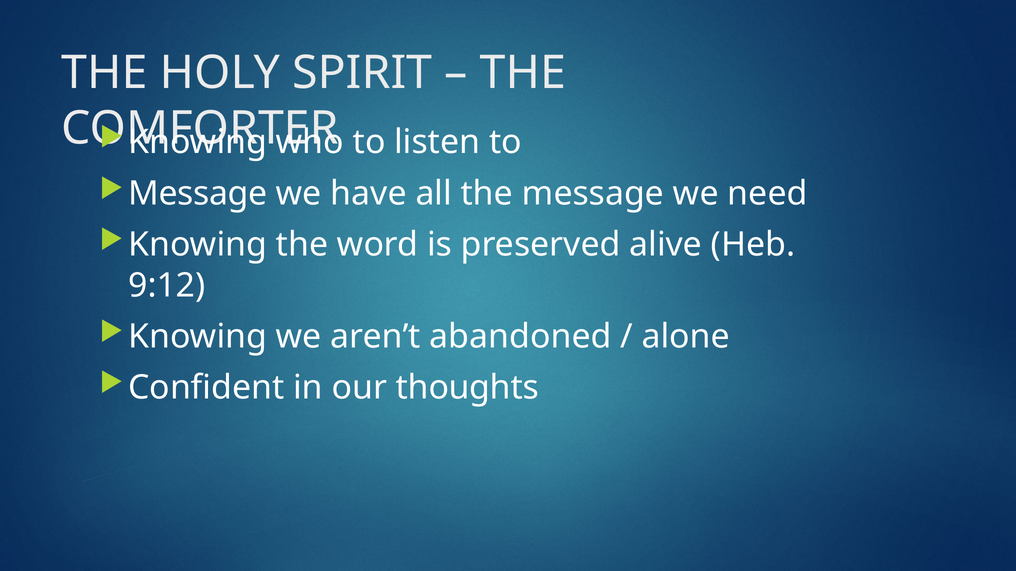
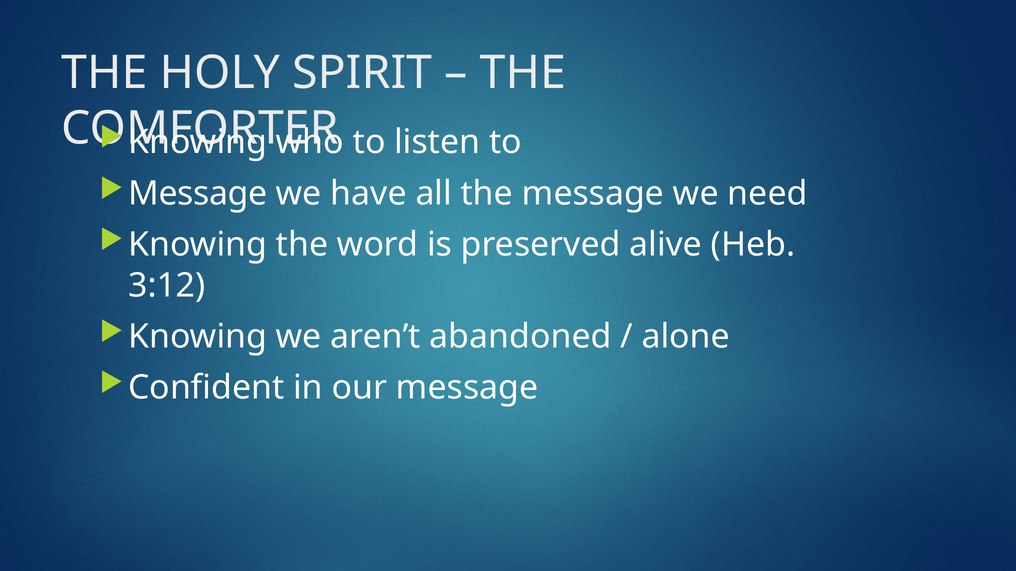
9:12: 9:12 -> 3:12 (167, 286)
our thoughts: thoughts -> message (467, 388)
